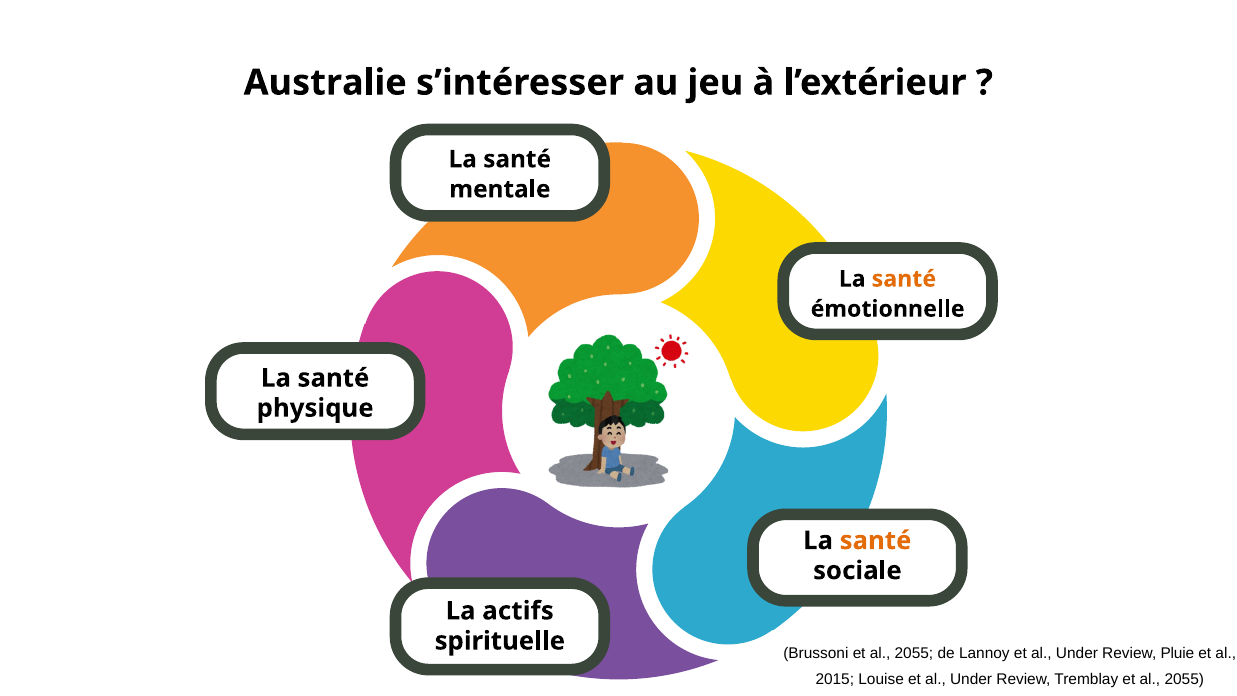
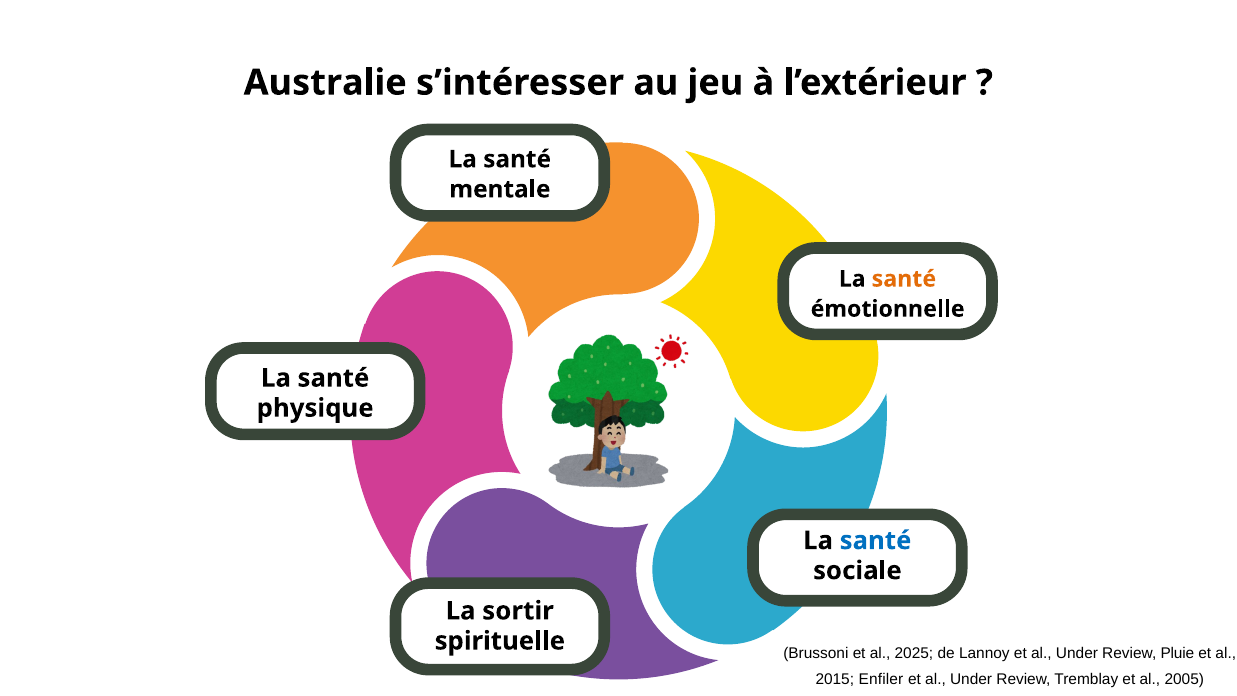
santé colour: orange -> blue (876, 540)
actifs: actifs -> sortir (518, 611)
Brussoni et al 2055: 2055 -> 2025 (914, 653)
Louise: Louise -> Enfiler (881, 680)
Tremblay et al 2055: 2055 -> 2005 (1184, 680)
